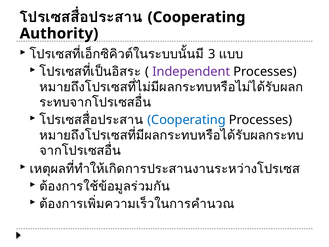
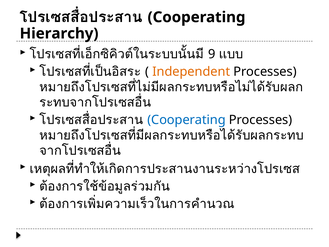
Authority: Authority -> Hierarchy (59, 33)
3: 3 -> 9 (212, 54)
Independent colour: purple -> orange (191, 72)
